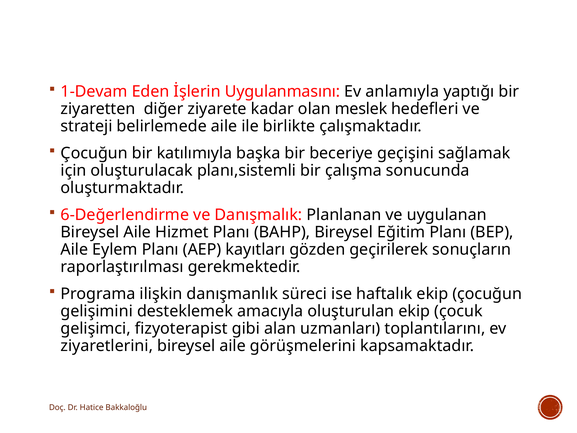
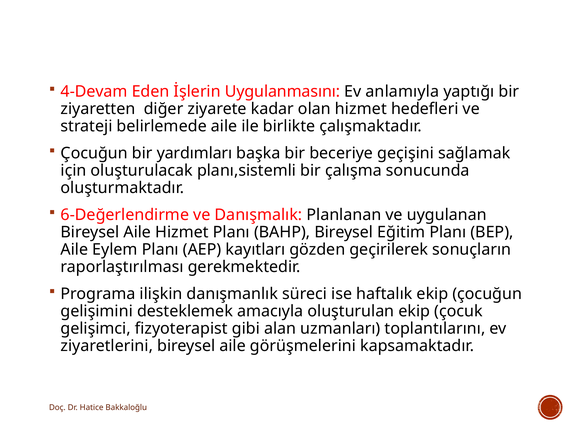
1-Devam: 1-Devam -> 4-Devam (94, 92)
olan meslek: meslek -> hizmet (361, 109)
katılımıyla: katılımıyla -> yardımları (194, 153)
